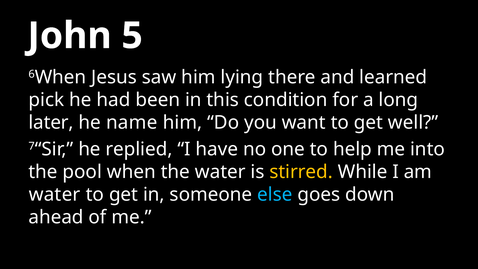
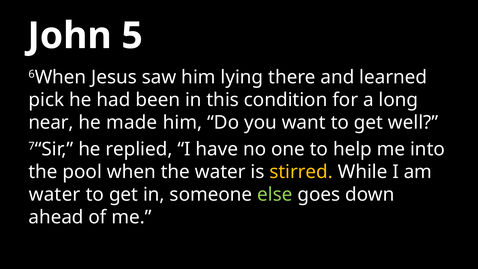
later: later -> near (51, 123)
name: name -> made (132, 123)
else colour: light blue -> light green (275, 195)
